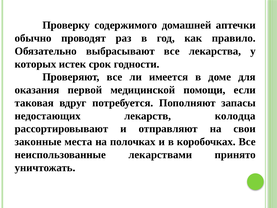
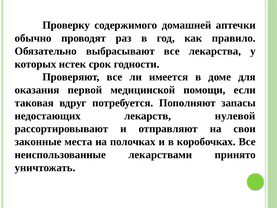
колодца: колодца -> нулевой (235, 116)
